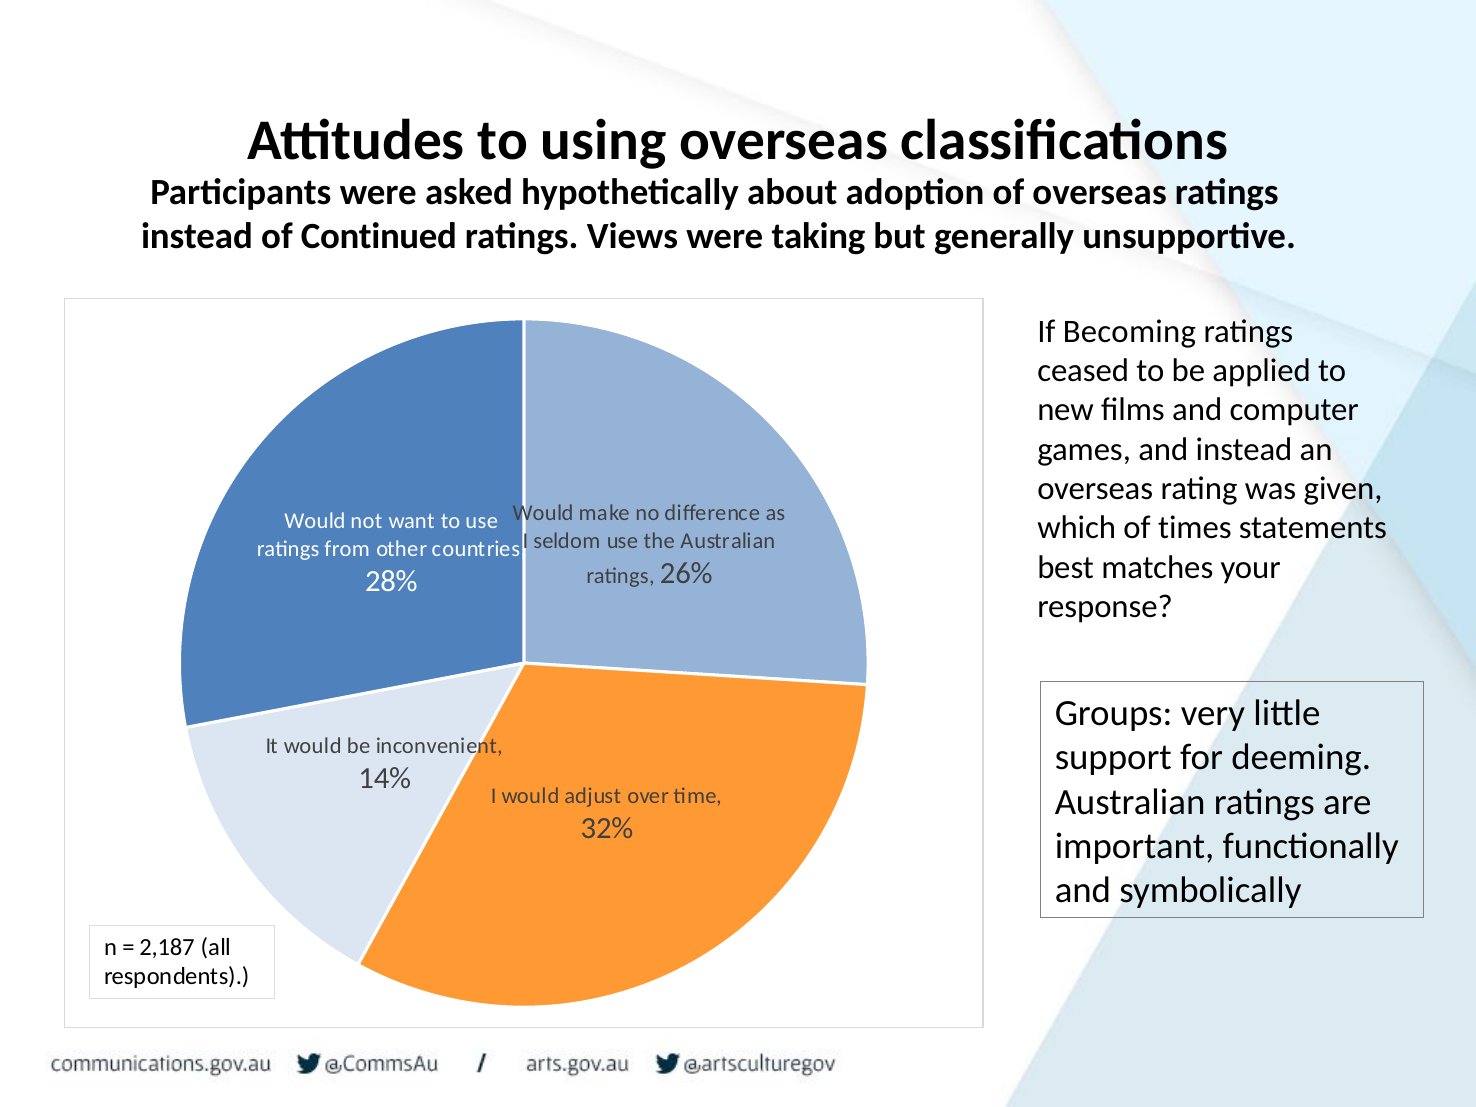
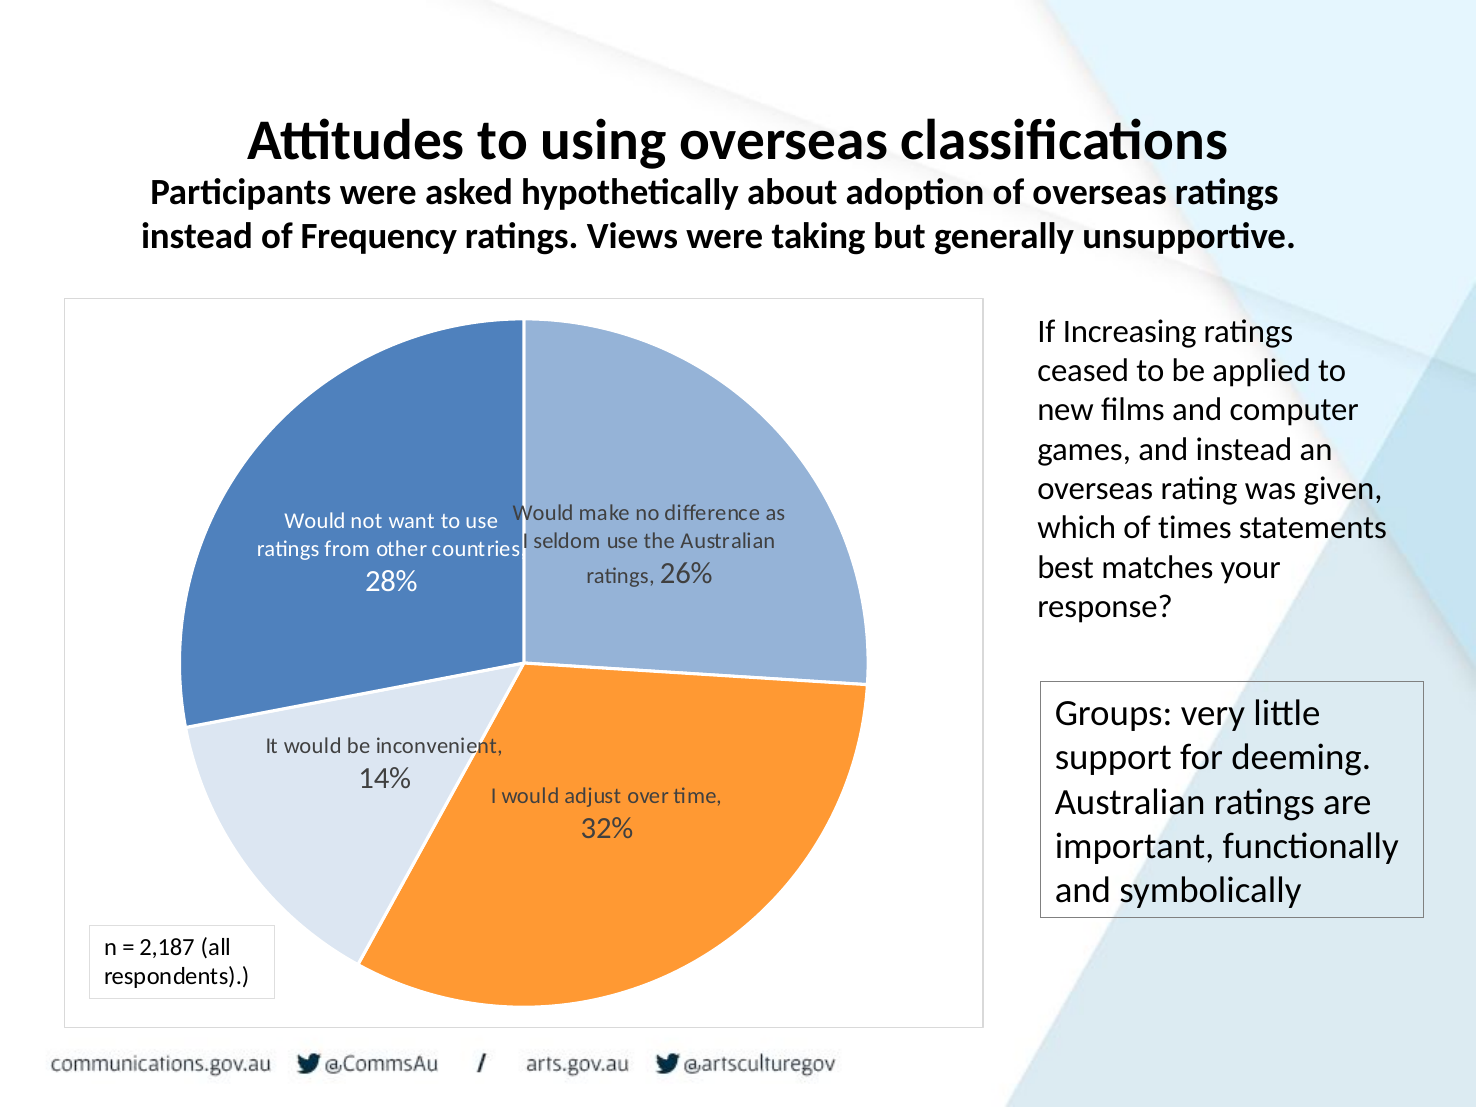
Continued: Continued -> Frequency (379, 236)
Becoming: Becoming -> Increasing (1130, 331)
